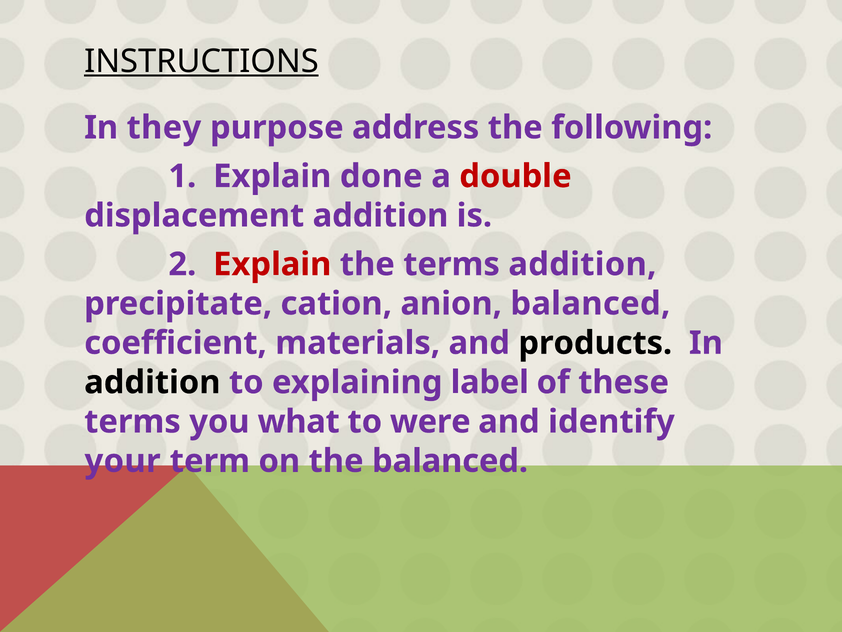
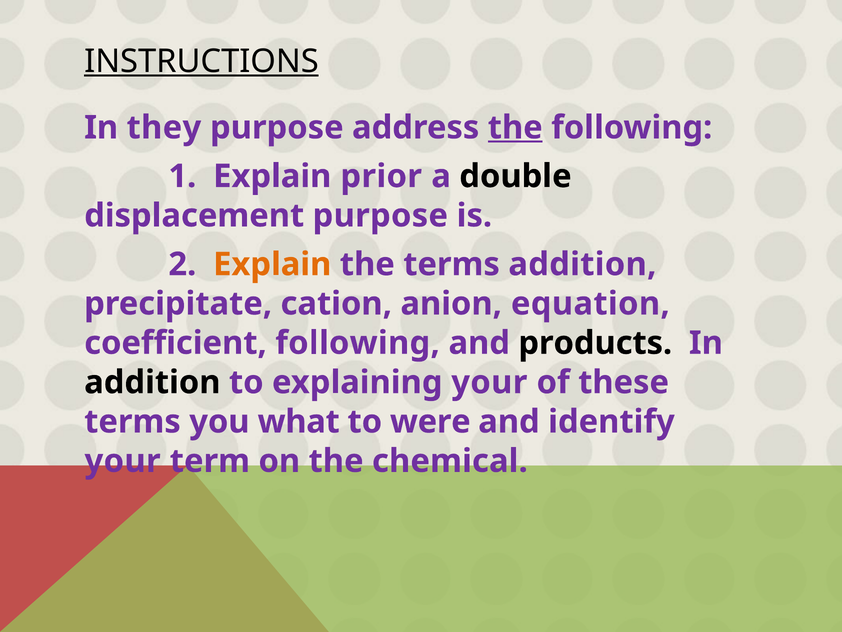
the underline: none -> present (515, 127)
done: done -> prior (381, 176)
double colour: red -> black (515, 176)
displacement addition: addition -> purpose (380, 215)
Explain colour: red -> orange (272, 264)
anion balanced: balanced -> equation (590, 303)
coefficient materials: materials -> following (358, 343)
explaining label: label -> your (489, 382)
the balanced: balanced -> chemical (450, 461)
